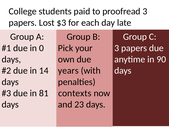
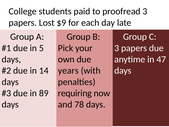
$3: $3 -> $9 (61, 23)
0: 0 -> 5 (41, 48)
90: 90 -> 47 (161, 59)
81: 81 -> 89 (44, 93)
contexts: contexts -> requiring (75, 93)
23: 23 -> 78 (79, 104)
